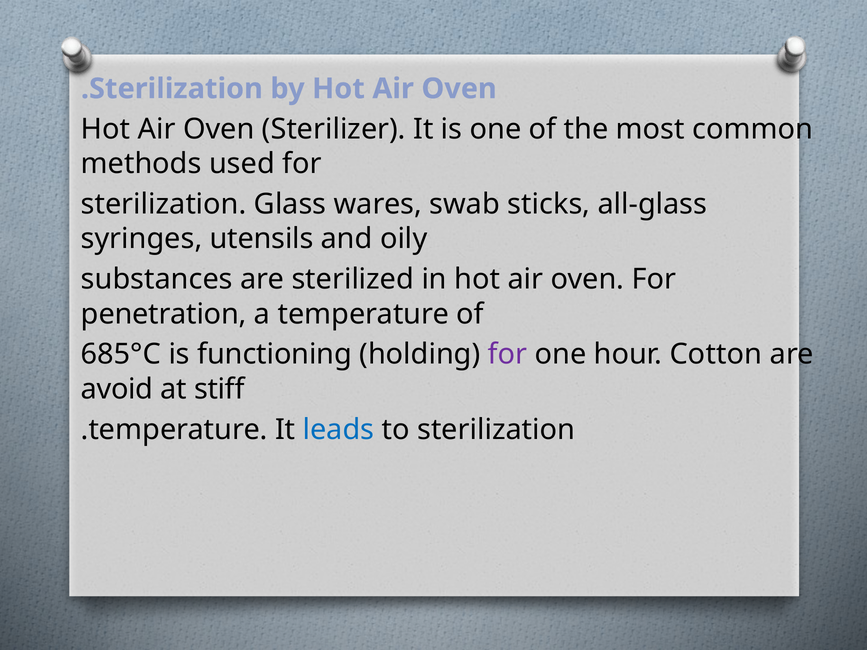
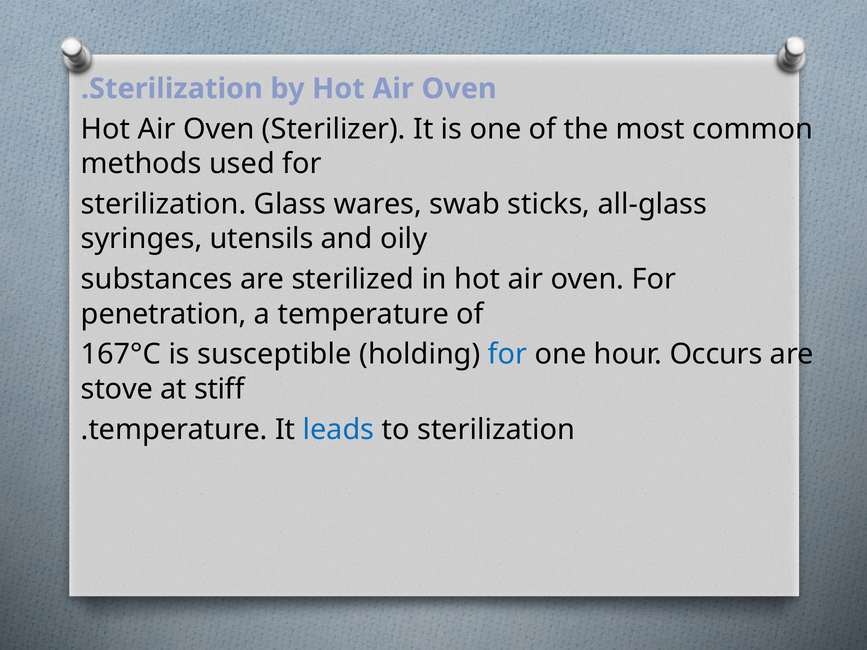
685°C: 685°C -> 167°C (121, 355)
functioning: functioning -> susceptible (275, 355)
for colour: purple -> blue (508, 355)
Cotton: Cotton -> Occurs (716, 355)
avoid: avoid -> stove (117, 389)
